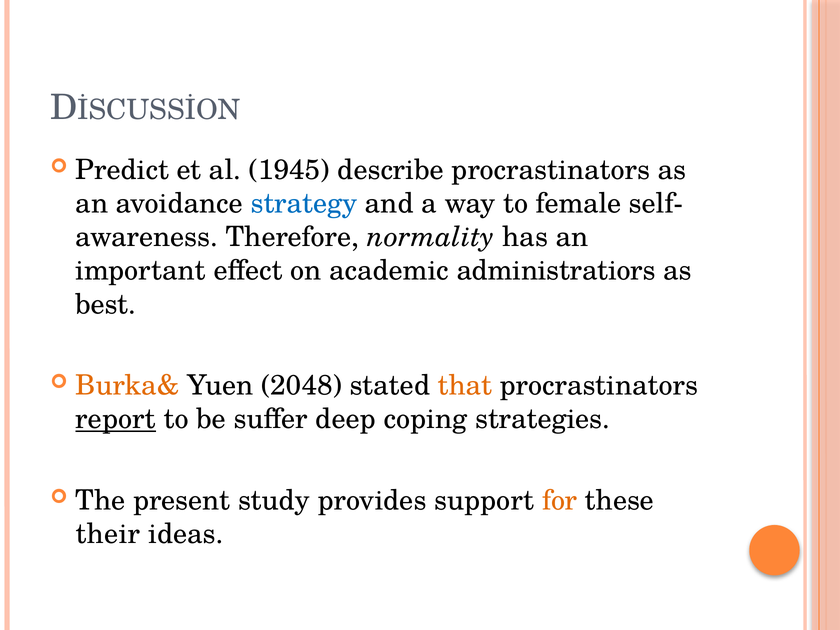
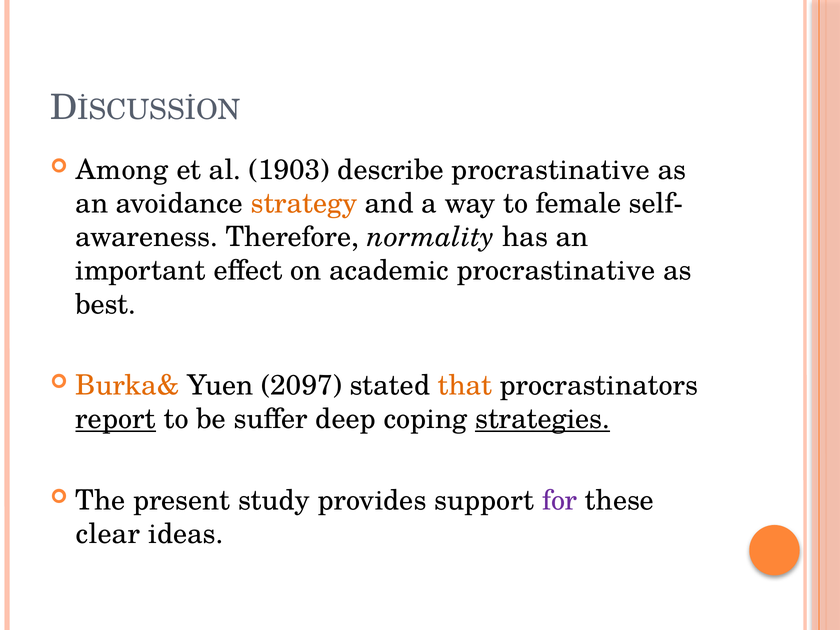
Predict: Predict -> Among (122, 170)
1945: 1945 -> 1903 (289, 170)
describe procrastinators: procrastinators -> procrastinative (551, 170)
strategy colour: blue -> orange (304, 204)
academic administratiors: administratiors -> procrastinative (556, 271)
2048: 2048 -> 2097 (302, 386)
strategies underline: none -> present (543, 419)
for colour: orange -> purple (560, 500)
their: their -> clear (108, 534)
